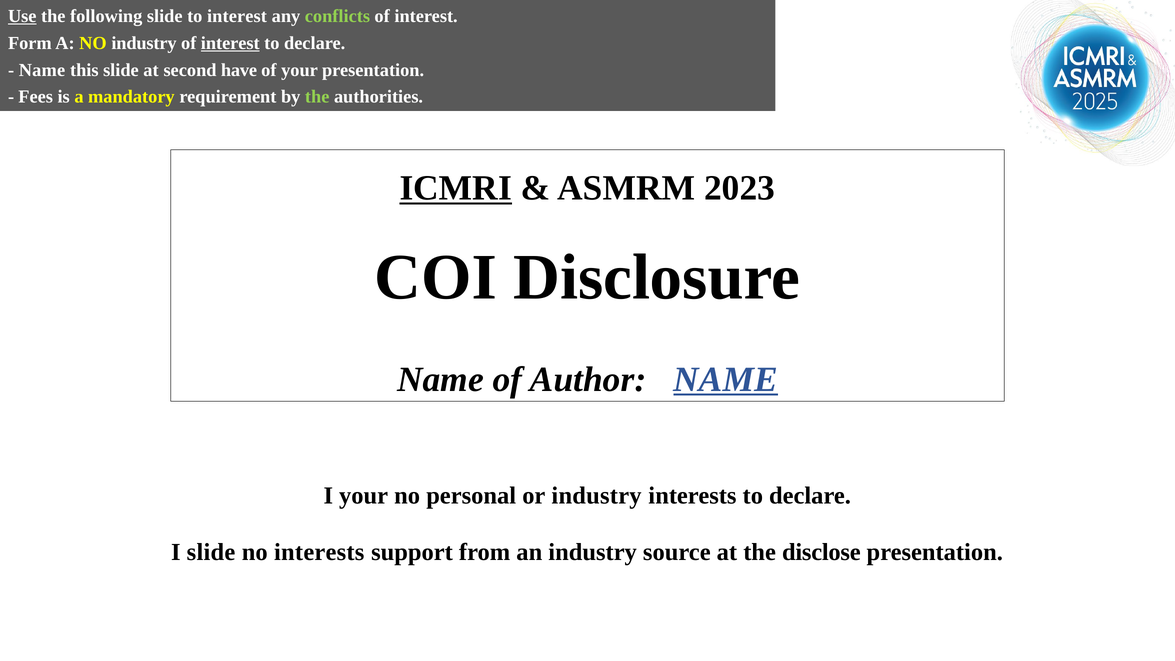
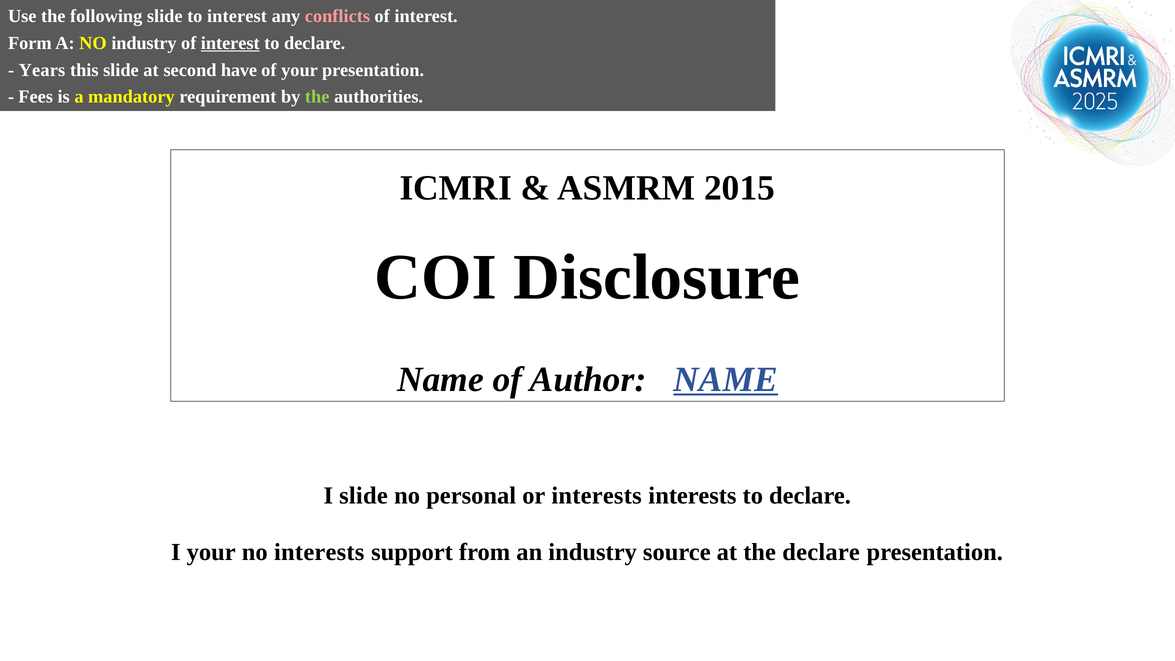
Use underline: present -> none (22, 16)
conflicts colour: light green -> pink (337, 16)
Name: Name -> Years (42, 70)
ICMRI underline: present -> none (456, 188)
2023: 2023 -> 2015 (740, 188)
I your: your -> slide (363, 496)
or industry: industry -> interests (597, 496)
I slide: slide -> your (211, 552)
the disclose: disclose -> declare (821, 552)
